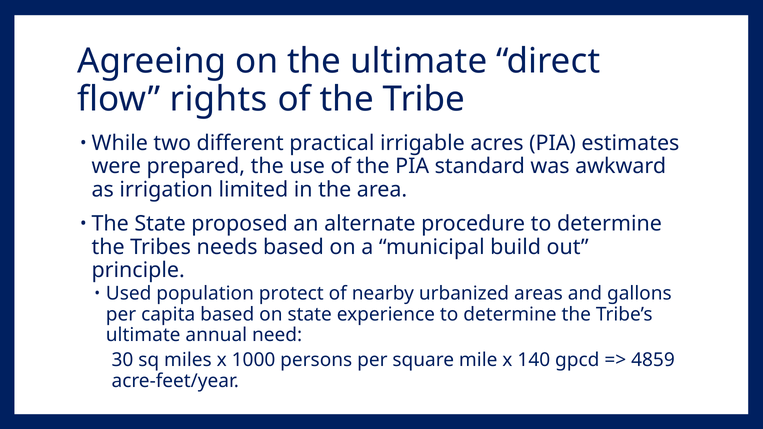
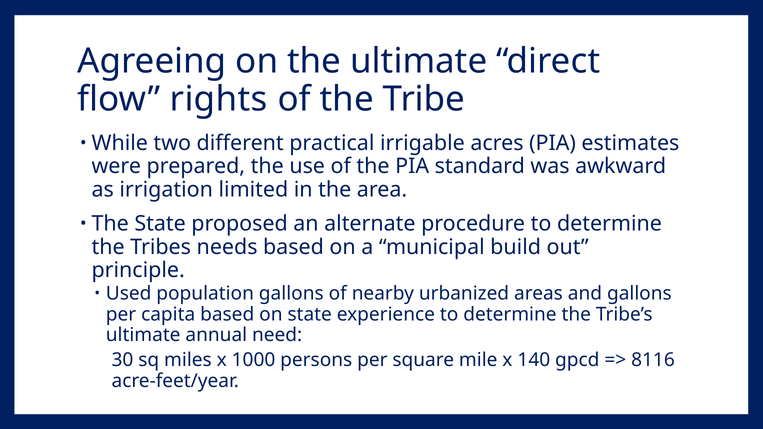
population protect: protect -> gallons (291, 294)
4859: 4859 -> 8116 (653, 360)
